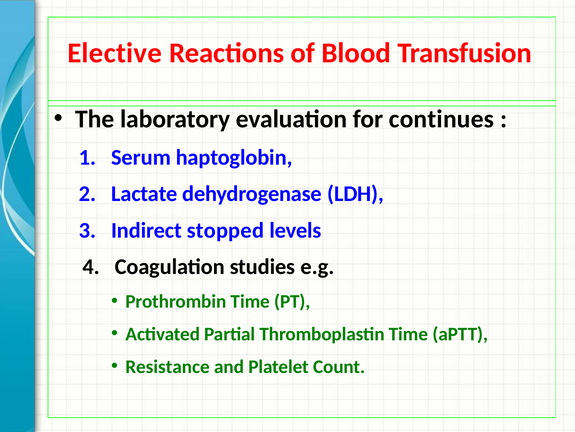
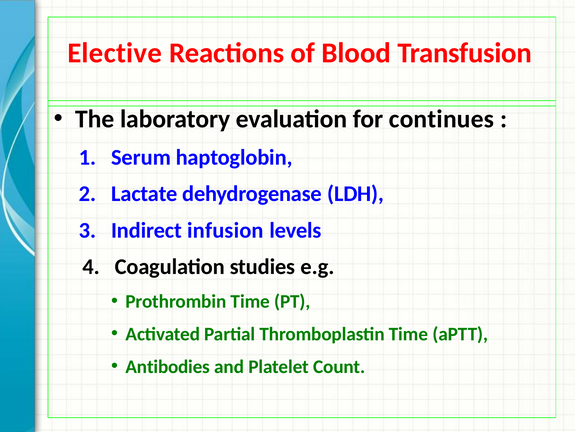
stopped: stopped -> infusion (225, 230)
Resistance: Resistance -> Antibodies (168, 366)
